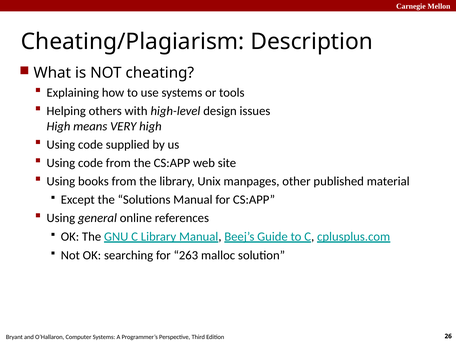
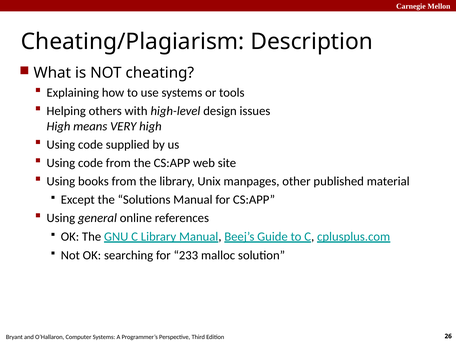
263: 263 -> 233 (186, 255)
